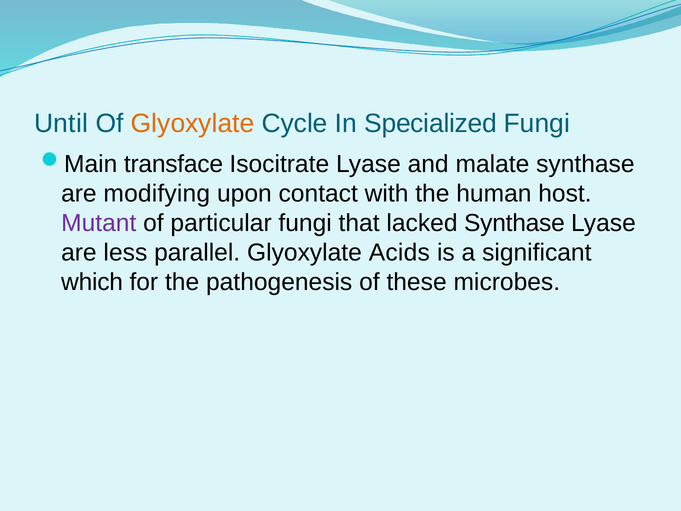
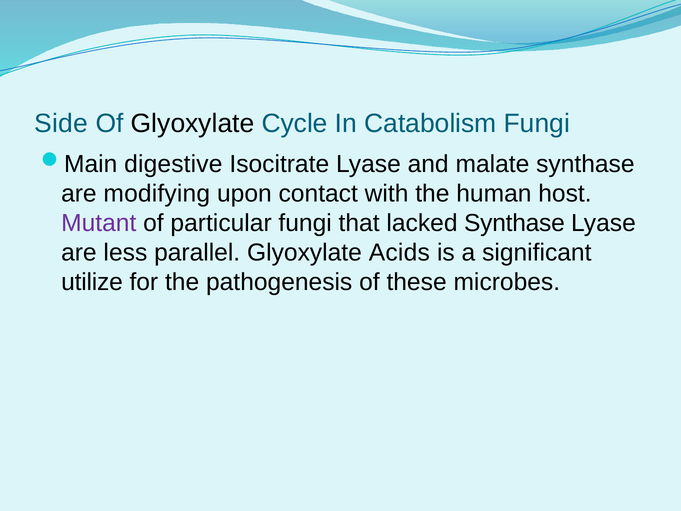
Until: Until -> Side (61, 123)
Glyoxylate colour: orange -> black (193, 123)
Specialized: Specialized -> Catabolism (430, 123)
transface: transface -> digestive (173, 164)
which: which -> utilize (92, 282)
